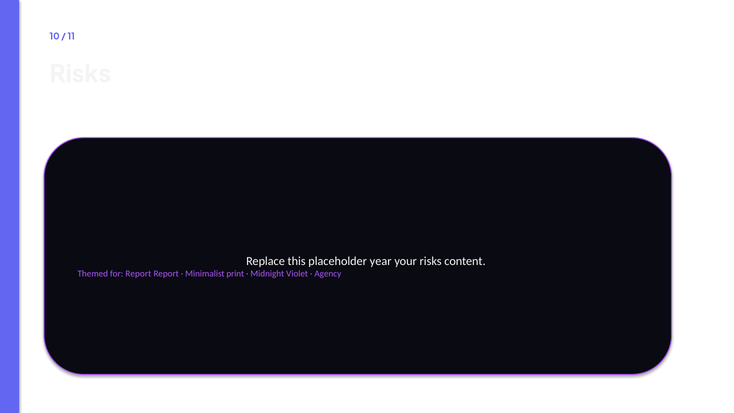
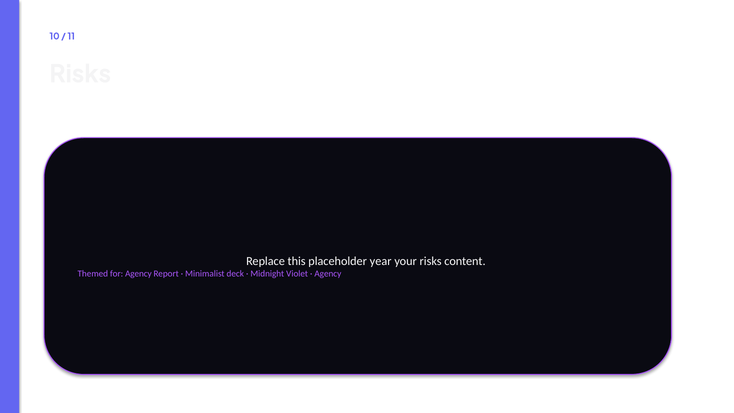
for Report: Report -> Agency (138, 274)
print: print -> deck (235, 274)
